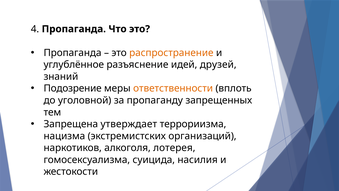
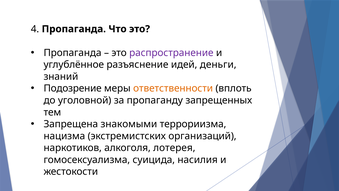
распространение colour: orange -> purple (171, 53)
друзей: друзей -> деньги (218, 65)
утверждает: утверждает -> знакомыми (129, 124)
